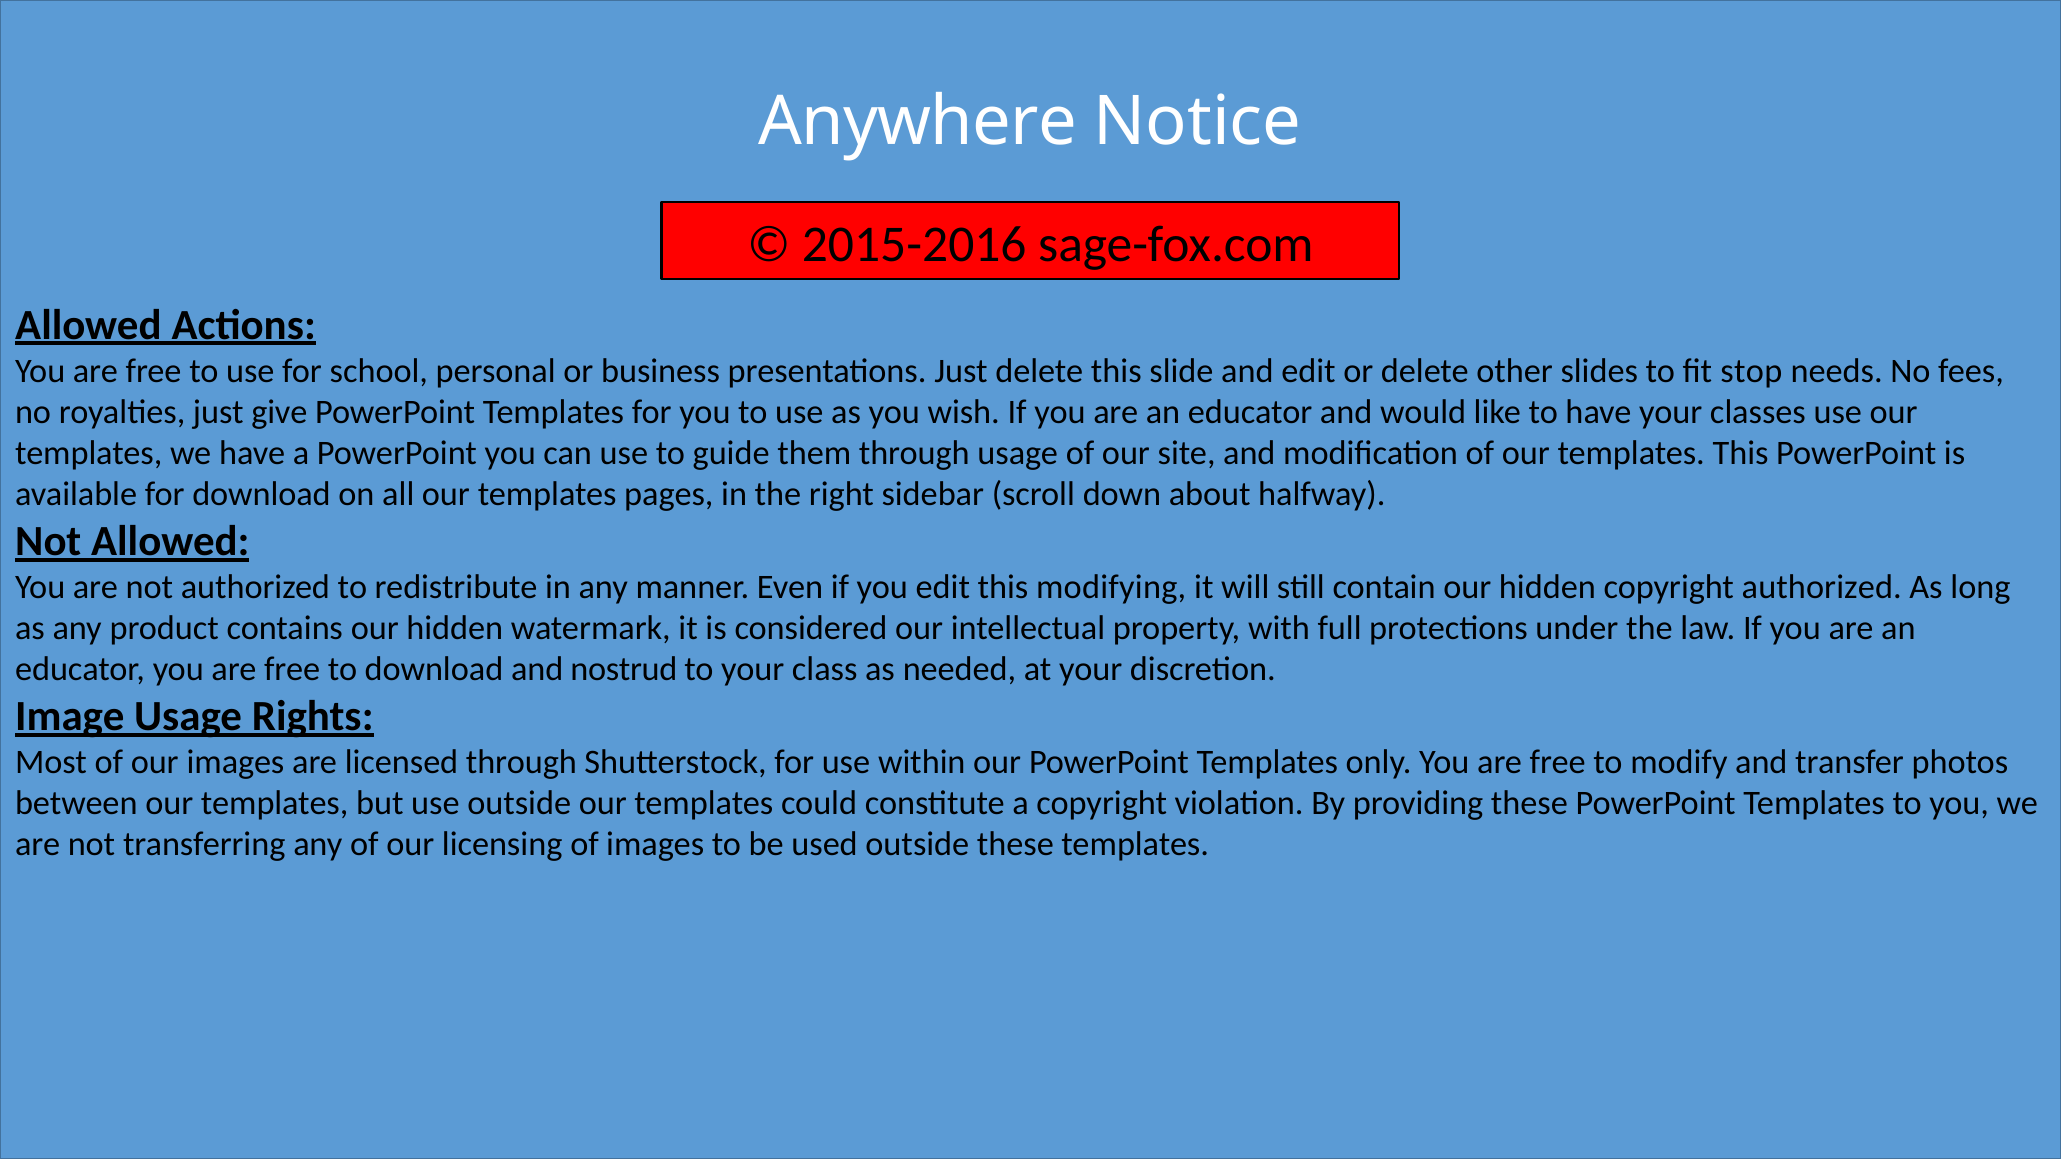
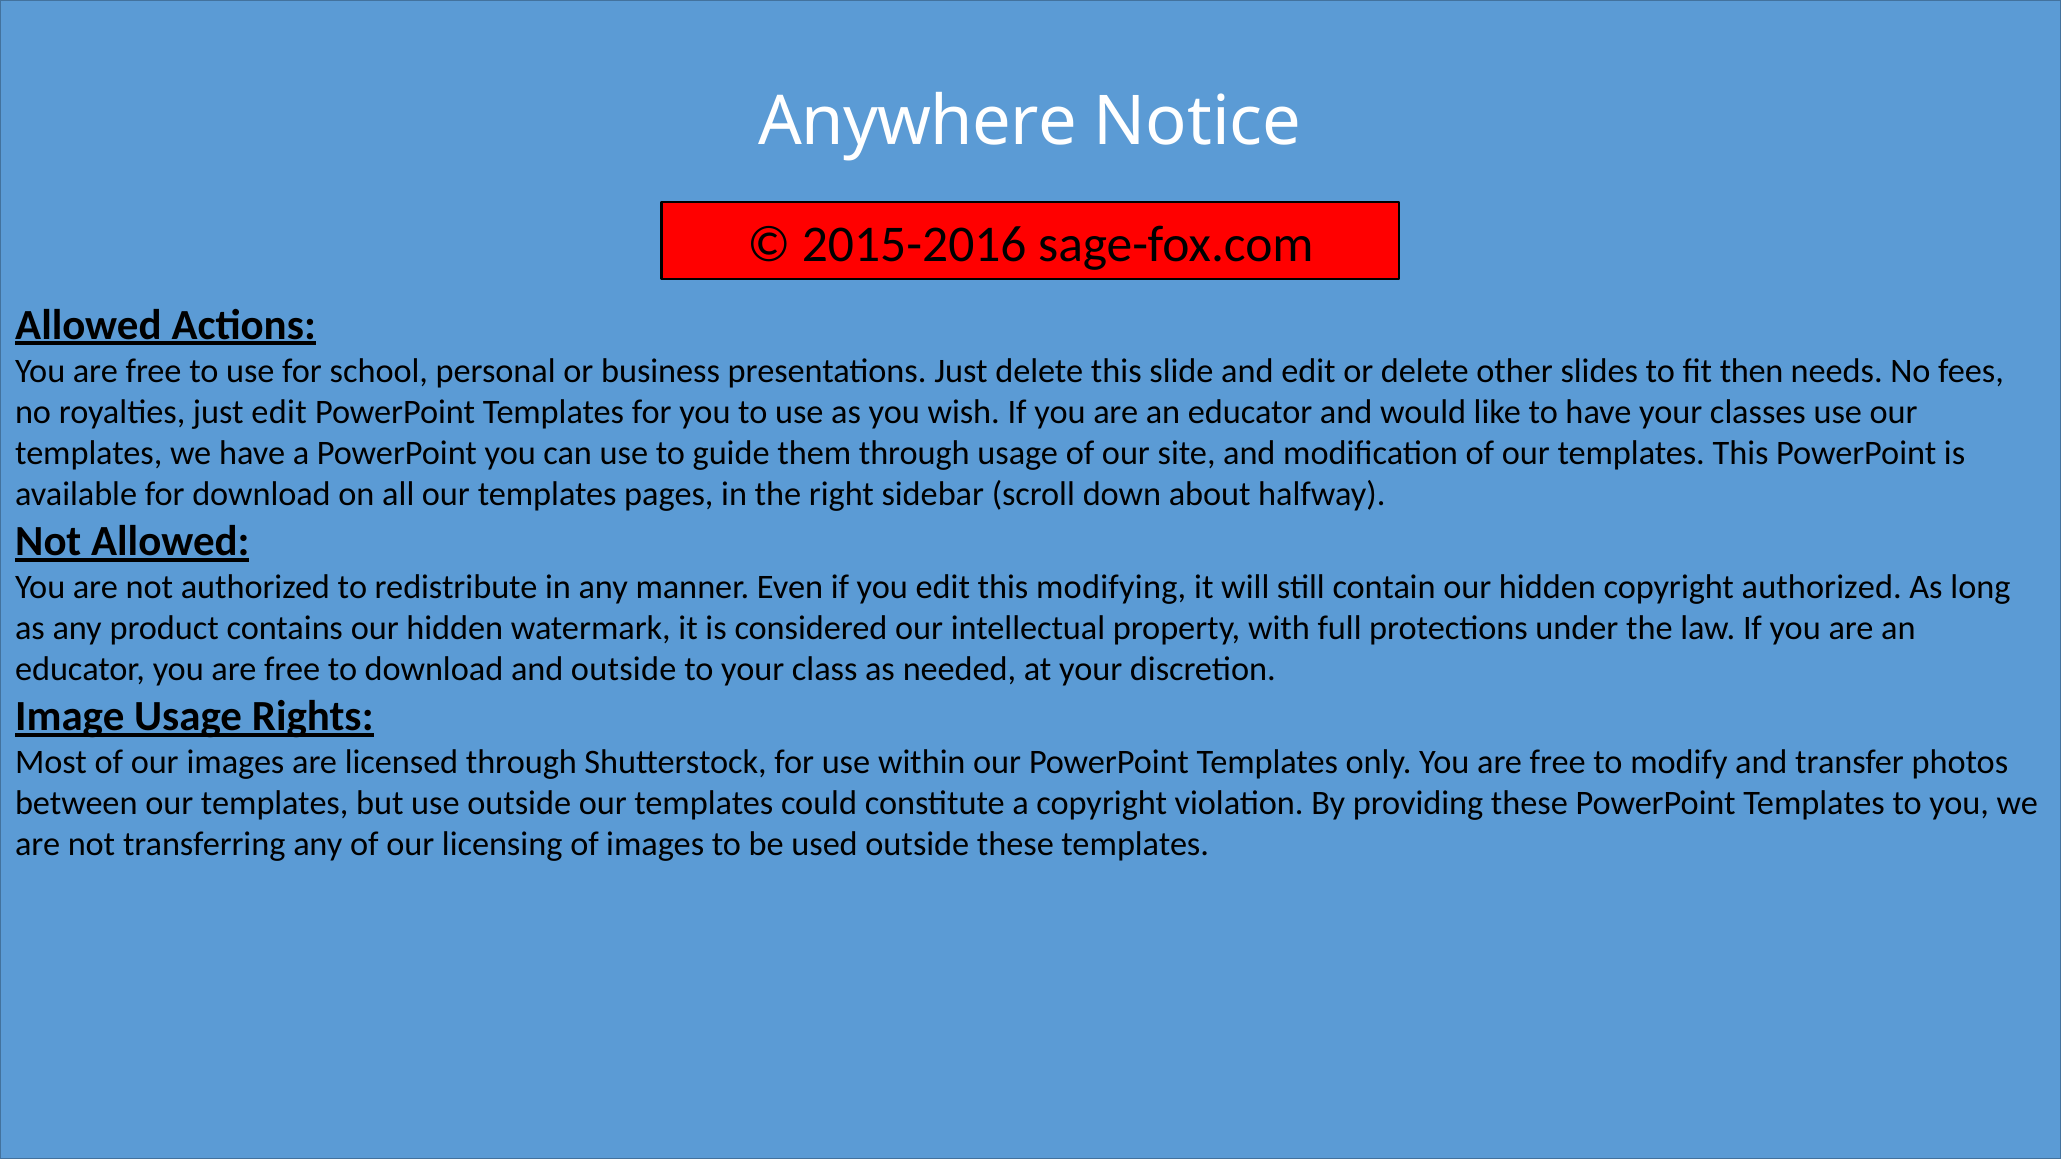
stop: stop -> then (1752, 371)
just give: give -> edit (279, 412)
and nostrud: nostrud -> outside (624, 670)
